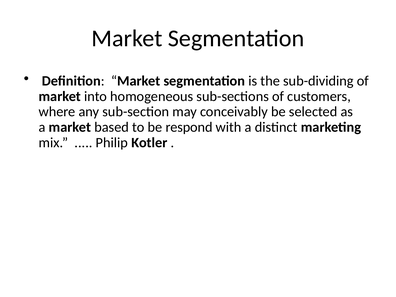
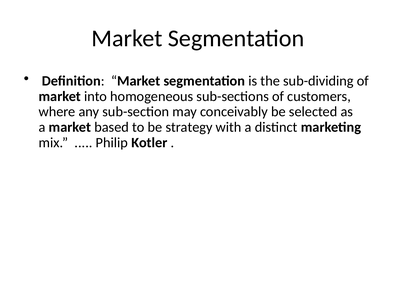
respond: respond -> strategy (189, 127)
